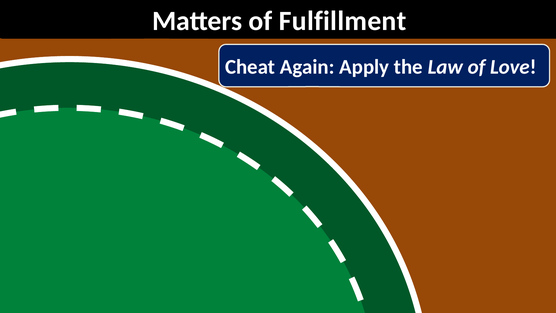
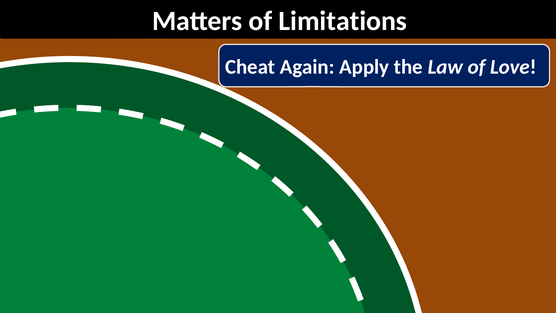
Fulfillment: Fulfillment -> Limitations (343, 21)
